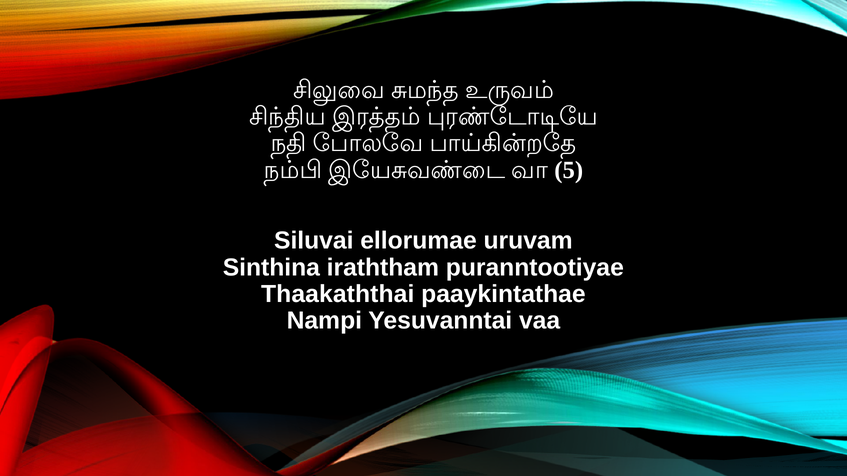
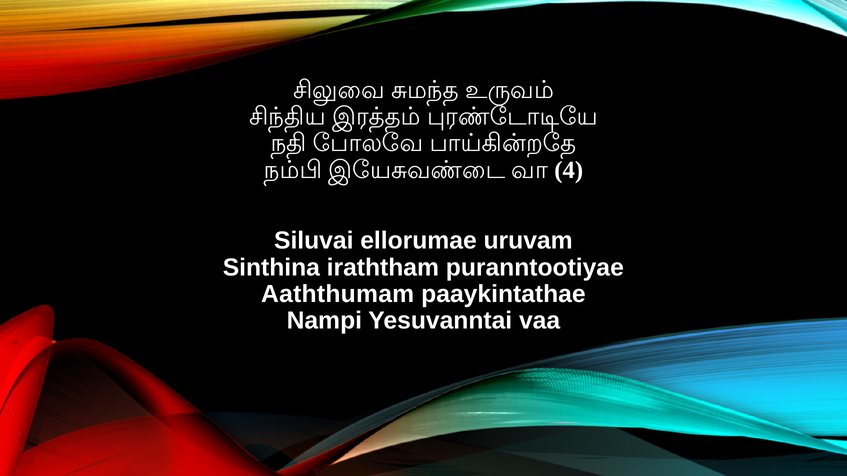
5: 5 -> 4 (569, 170)
Thaakaththai: Thaakaththai -> Aaththumam (338, 294)
